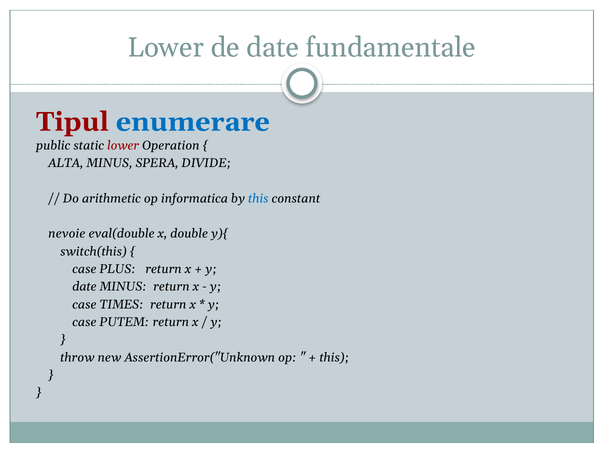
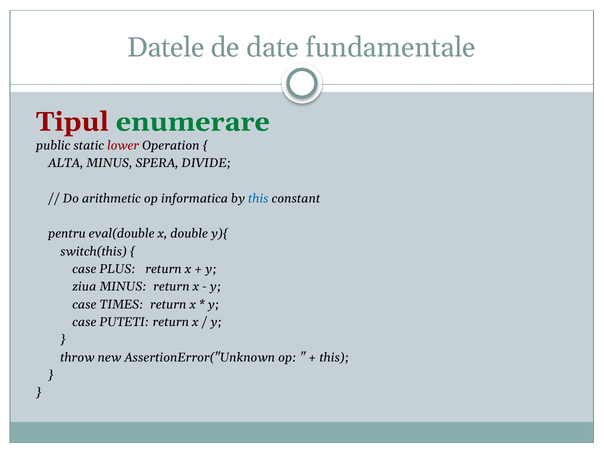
Lower: Lower -> Datele (166, 48)
enumerare colour: blue -> green (193, 122)
nevoie: nevoie -> pentru (67, 234)
date: date -> ziua (84, 287)
PUTEM: PUTEM -> PUTETI (125, 322)
